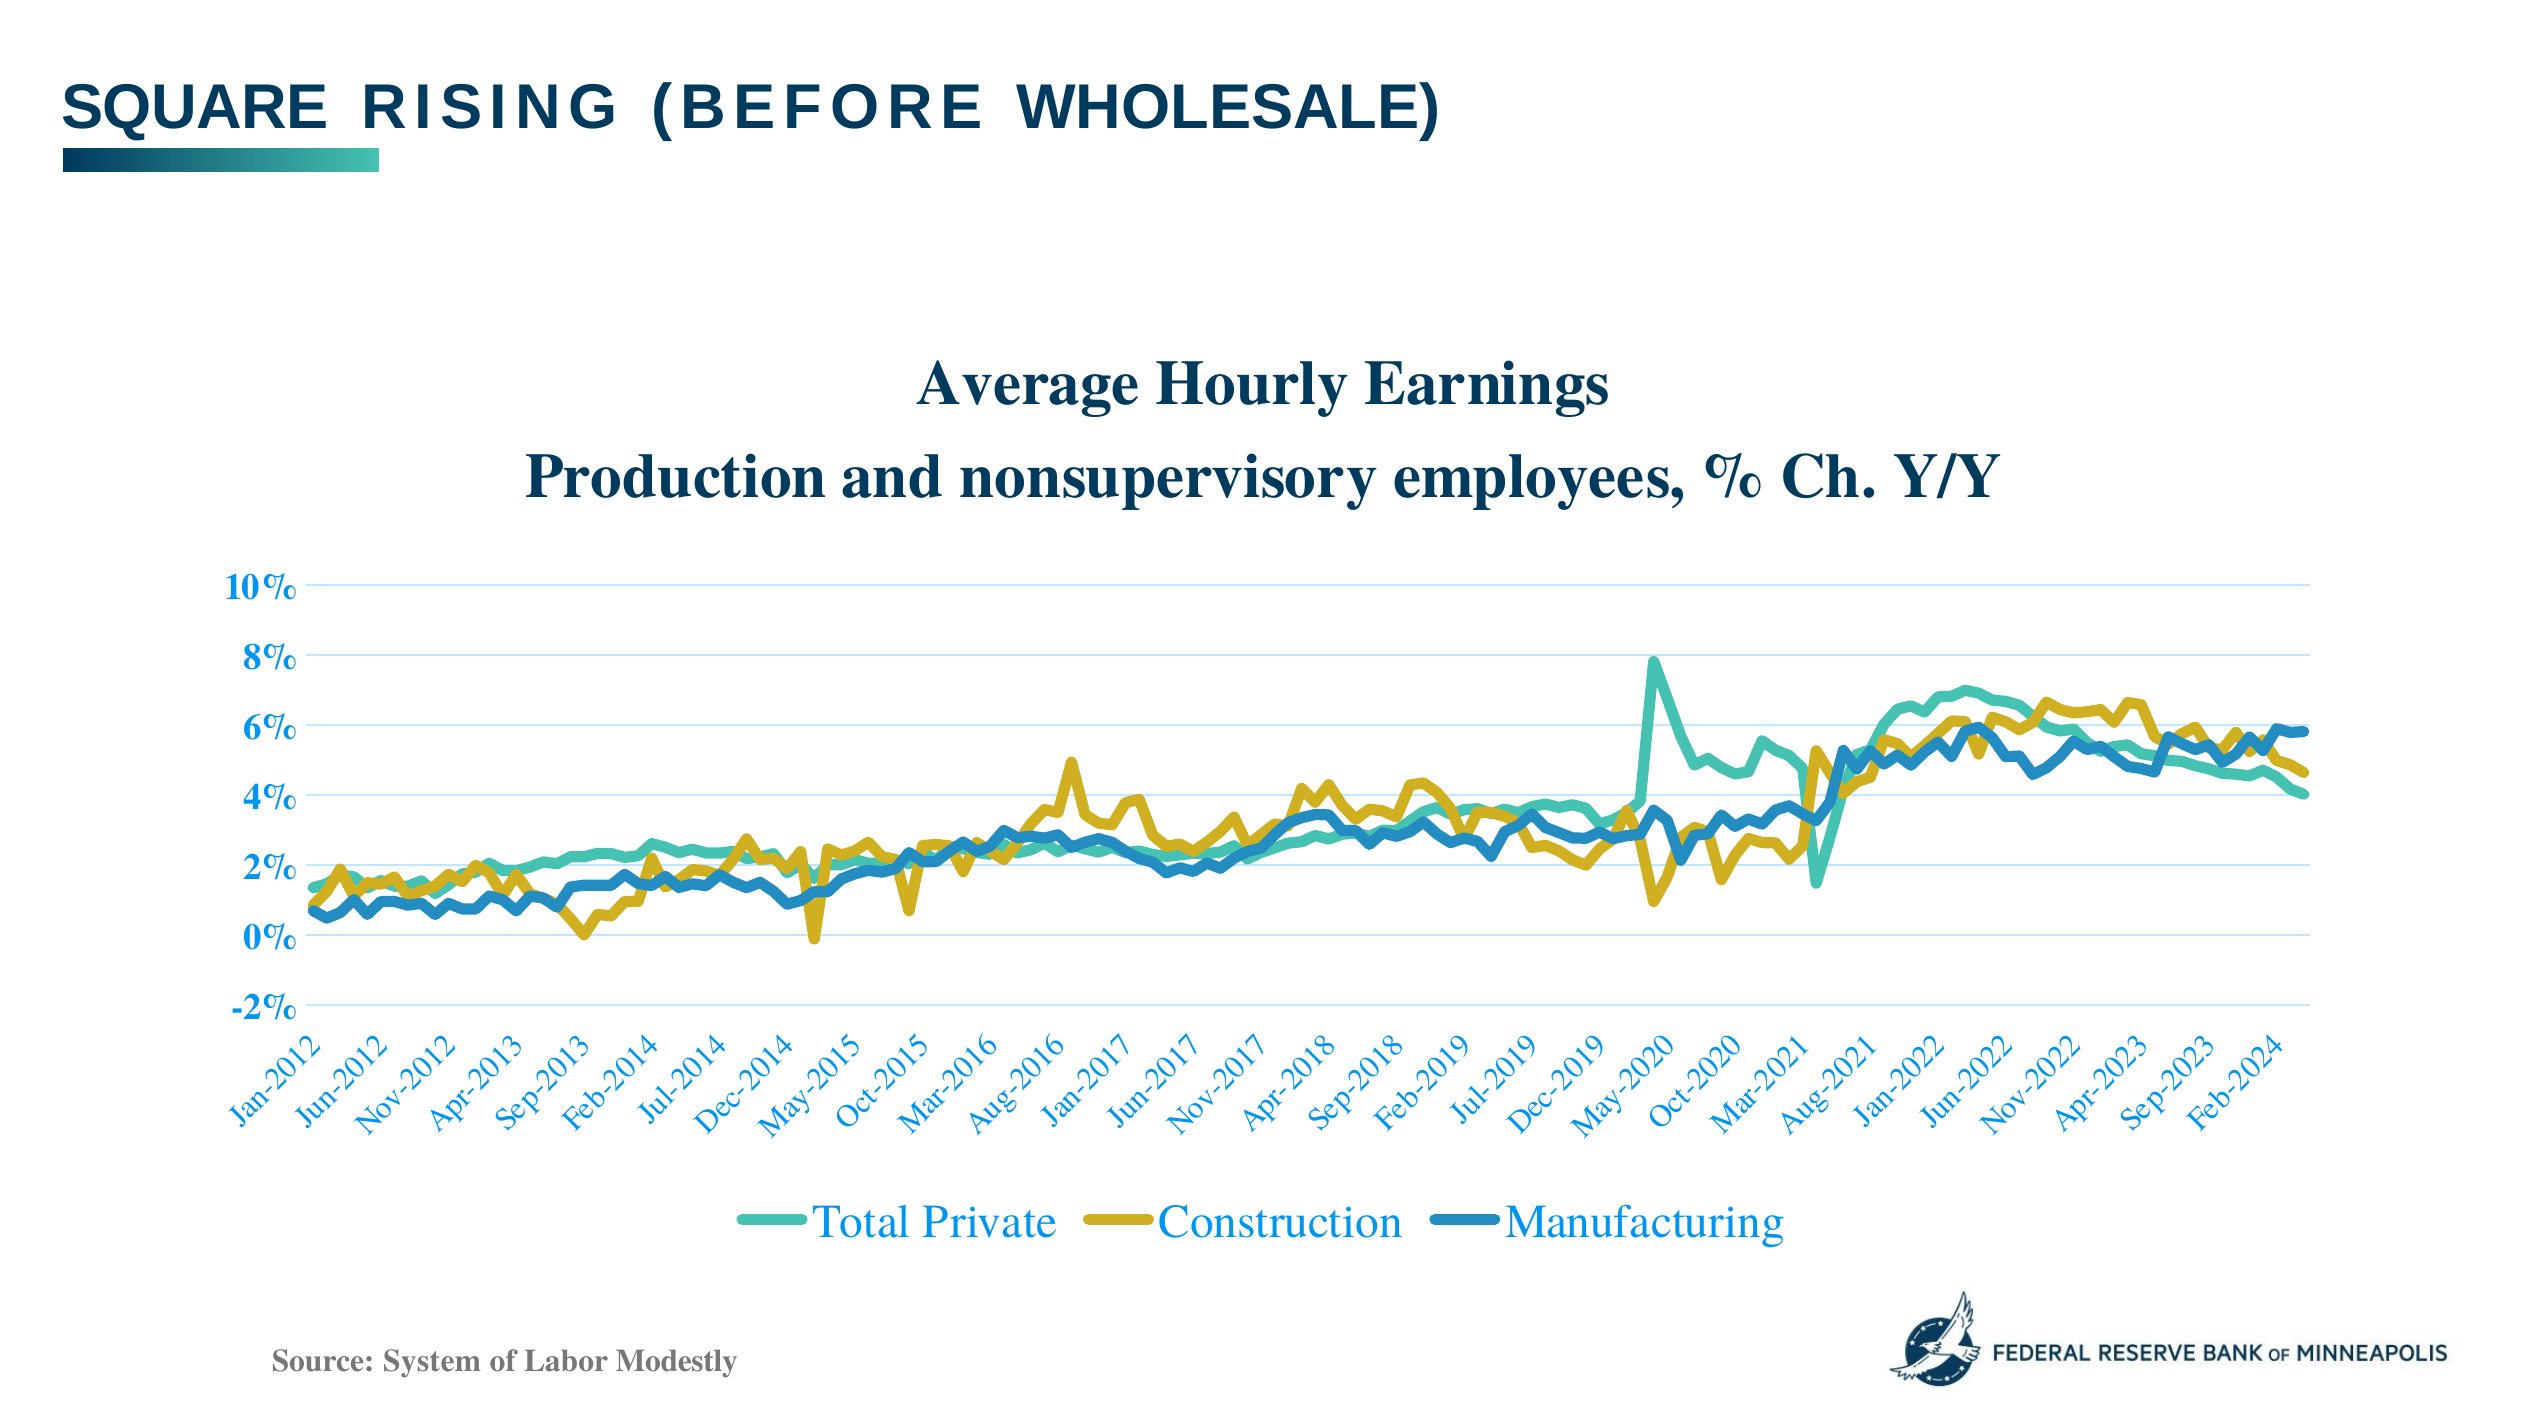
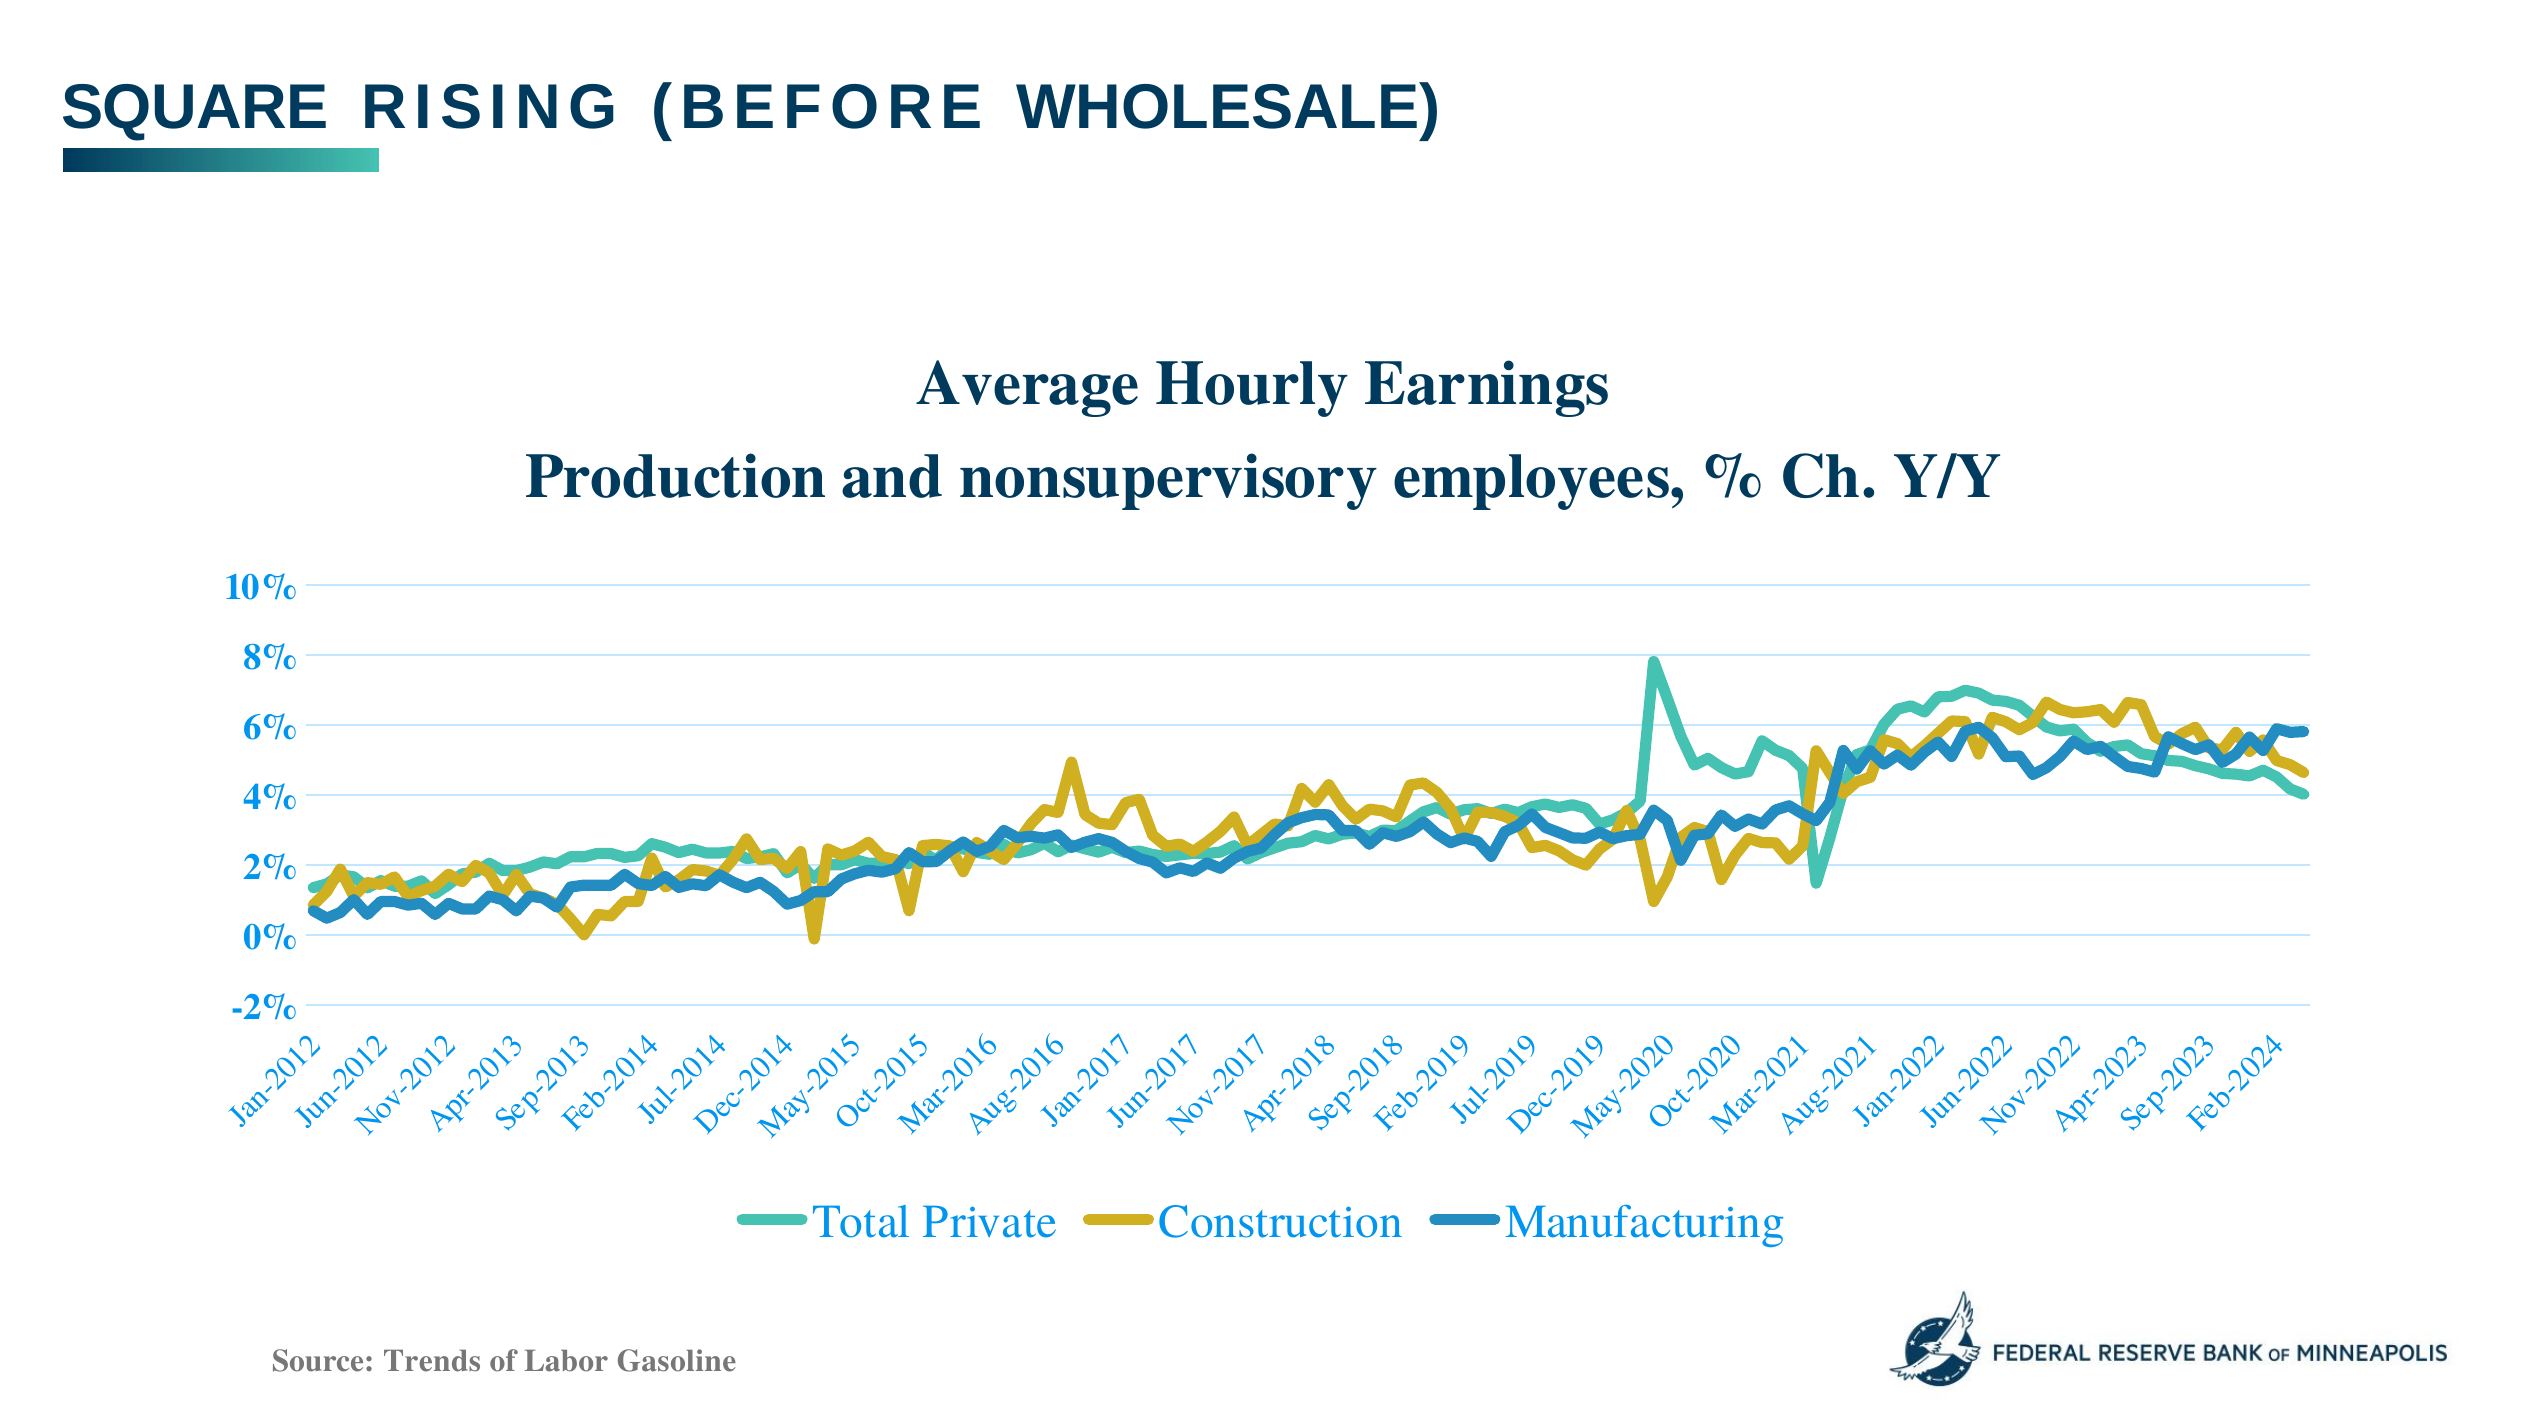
System: System -> Trends (432, 1361)
Modestly: Modestly -> Gasoline (676, 1361)
